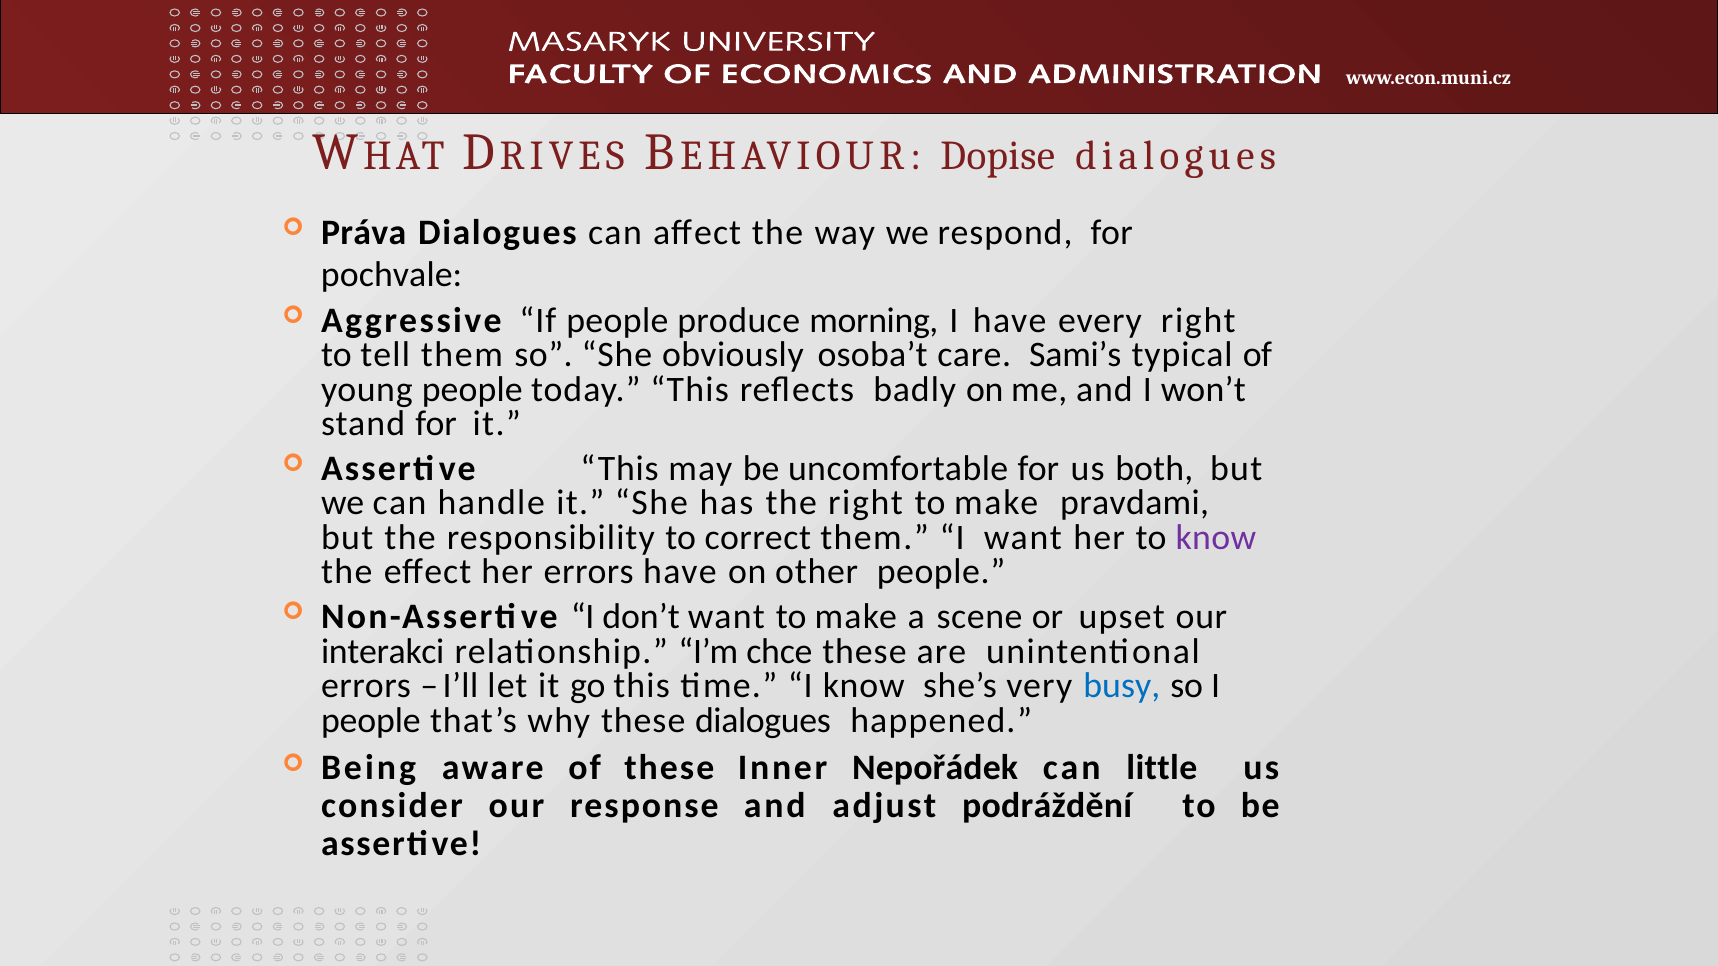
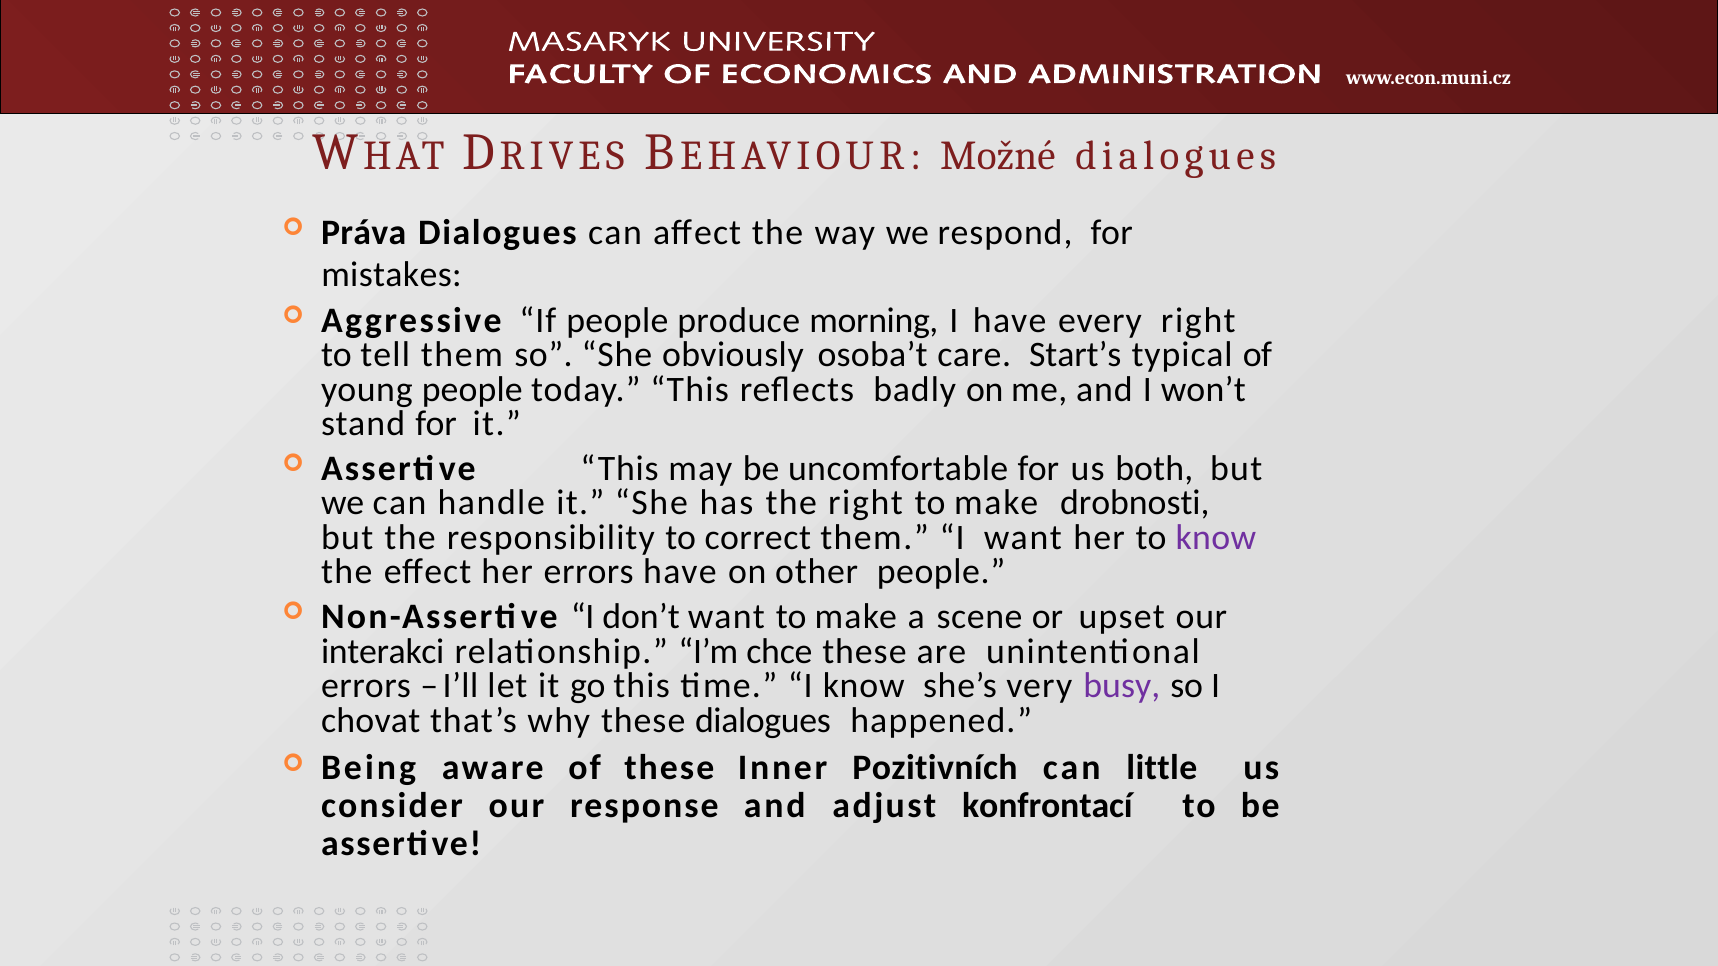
Dopise: Dopise -> Možné (998, 156)
pochvale: pochvale -> mistakes (391, 275)
Sami’s: Sami’s -> Start’s (1075, 355)
pravdami: pravdami -> drobnosti (1135, 503)
busy colour: blue -> purple (1122, 686)
people: people -> chovat (371, 720)
Nepořádek: Nepořádek -> Pozitivních (935, 768)
podráždění: podráždění -> konfrontací (1047, 806)
